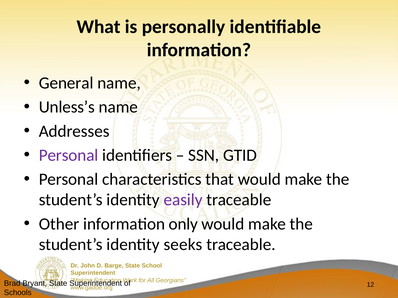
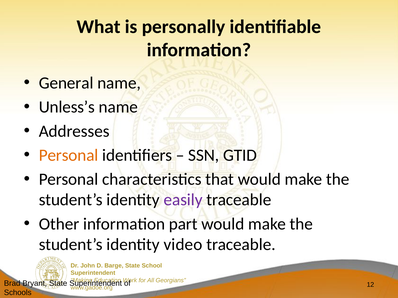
Personal colour: purple -> orange (69, 155)
only: only -> part (183, 224)
seeks: seeks -> video (183, 245)
